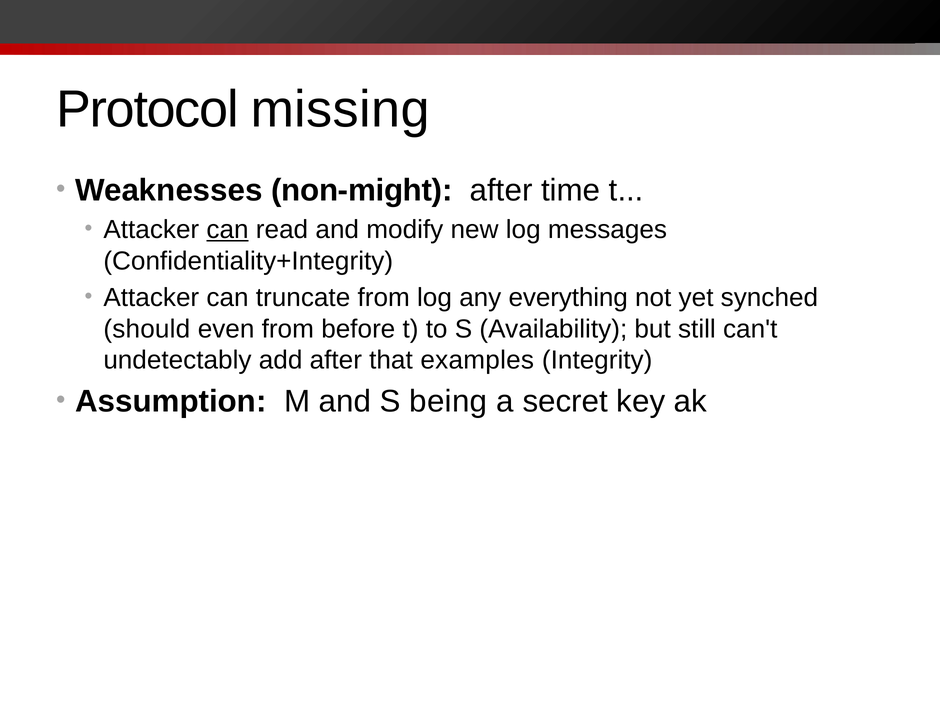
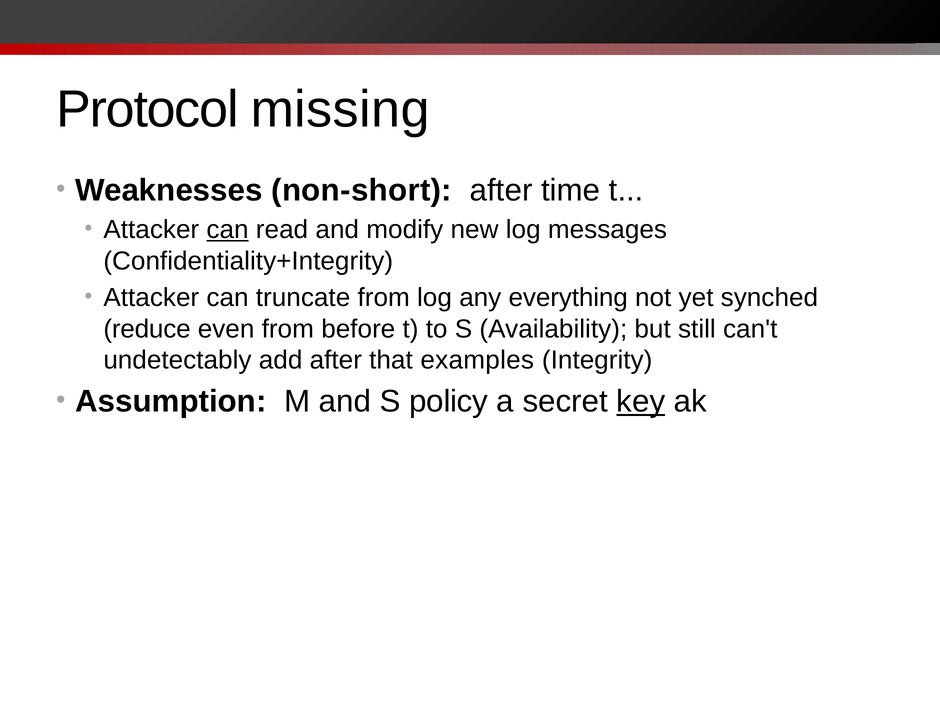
non-might: non-might -> non-short (362, 190)
should: should -> reduce (147, 329)
being: being -> policy (449, 401)
key underline: none -> present (641, 401)
